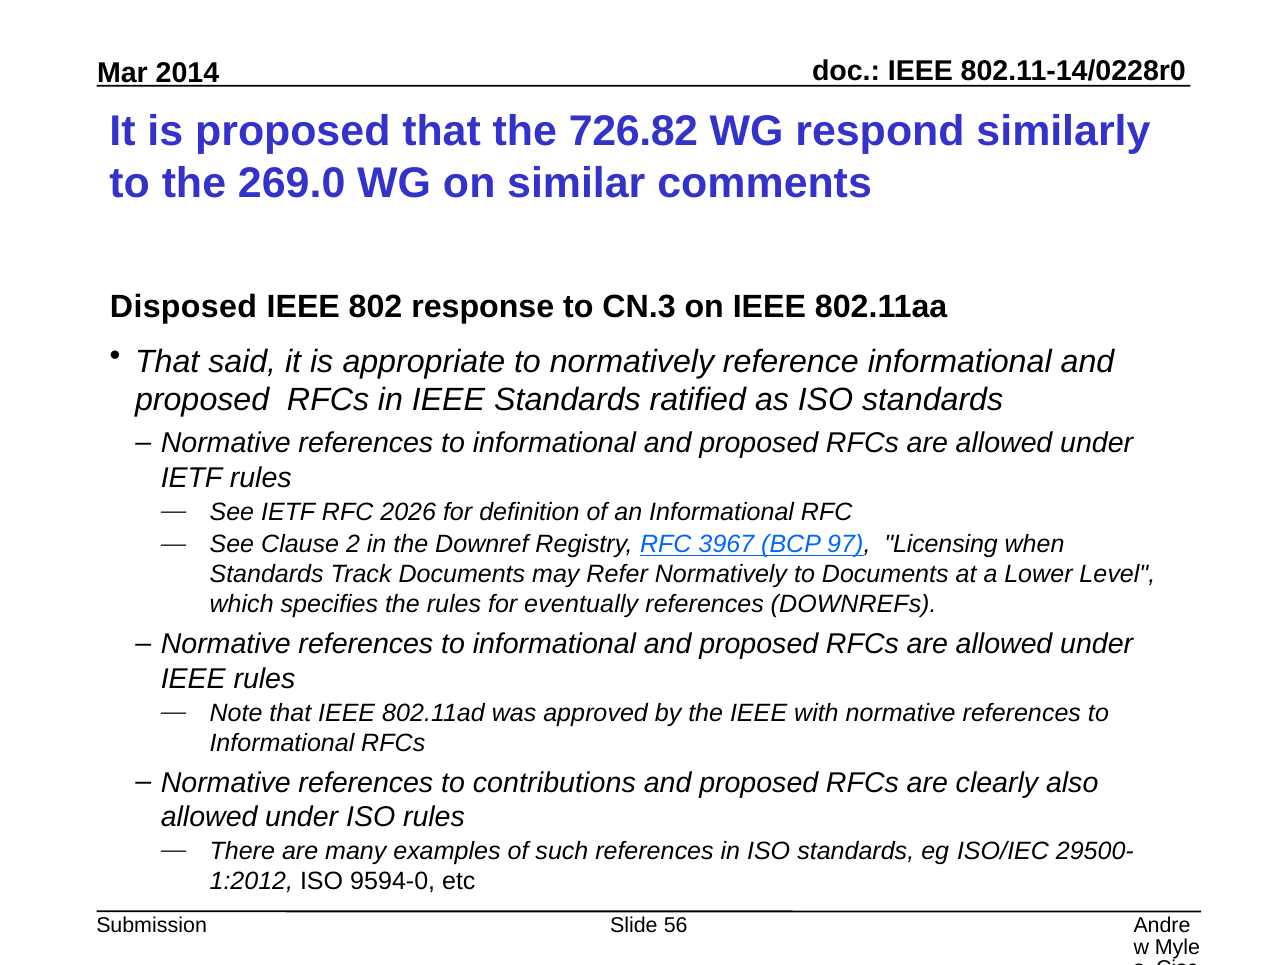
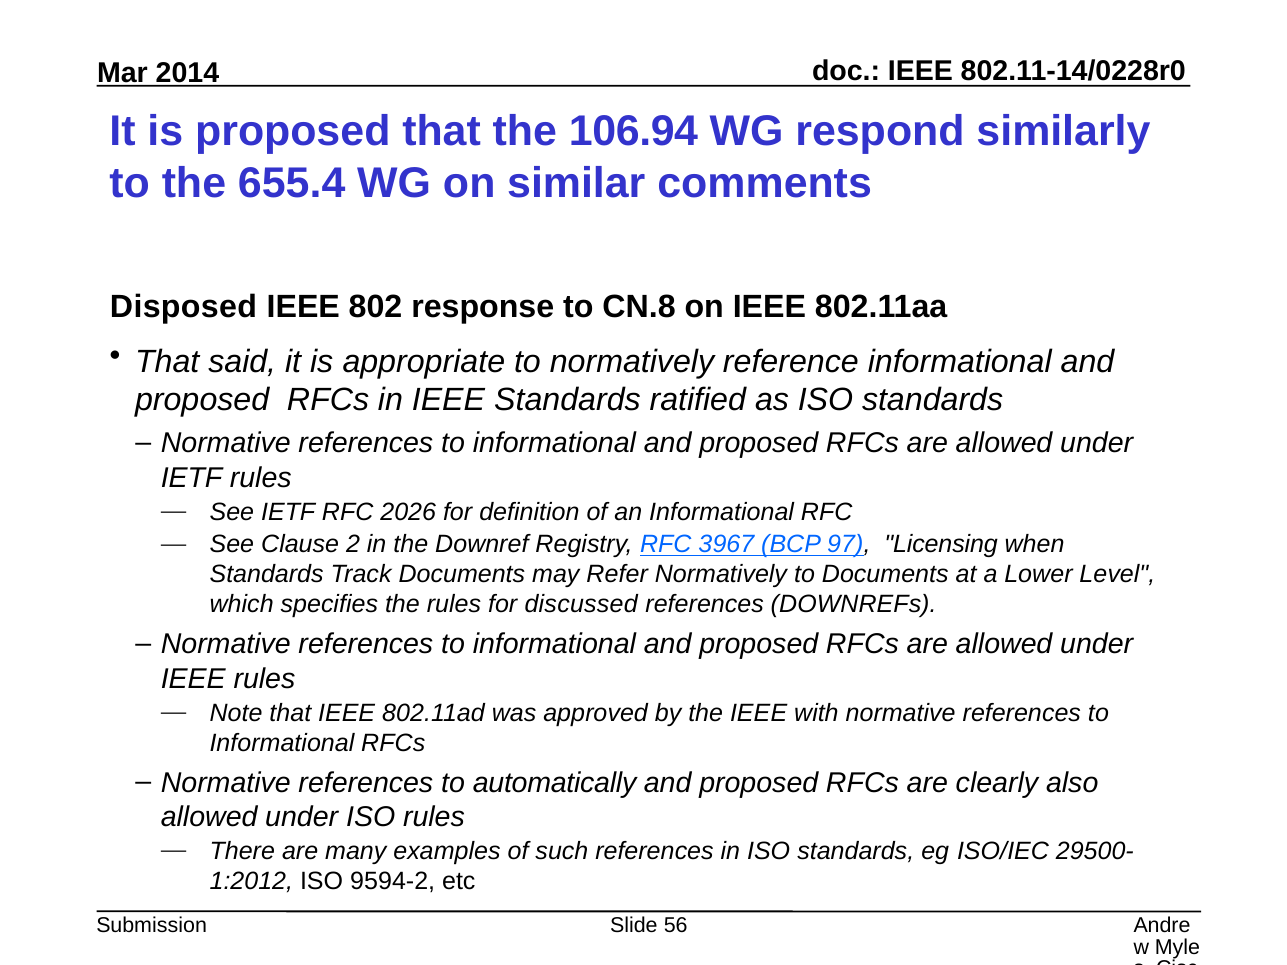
726.82: 726.82 -> 106.94 (633, 132)
269.0: 269.0 -> 655.4 (292, 183)
CN.3: CN.3 -> CN.8 (639, 307)
eventually: eventually -> discussed (581, 605)
contributions: contributions -> automatically (555, 783)
9594-0: 9594-0 -> 9594-2 (393, 882)
